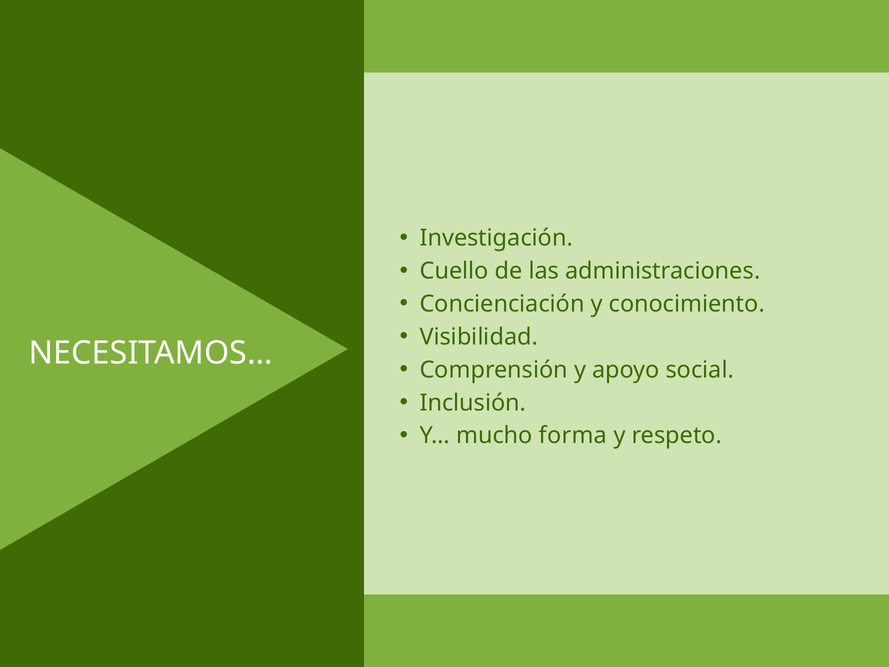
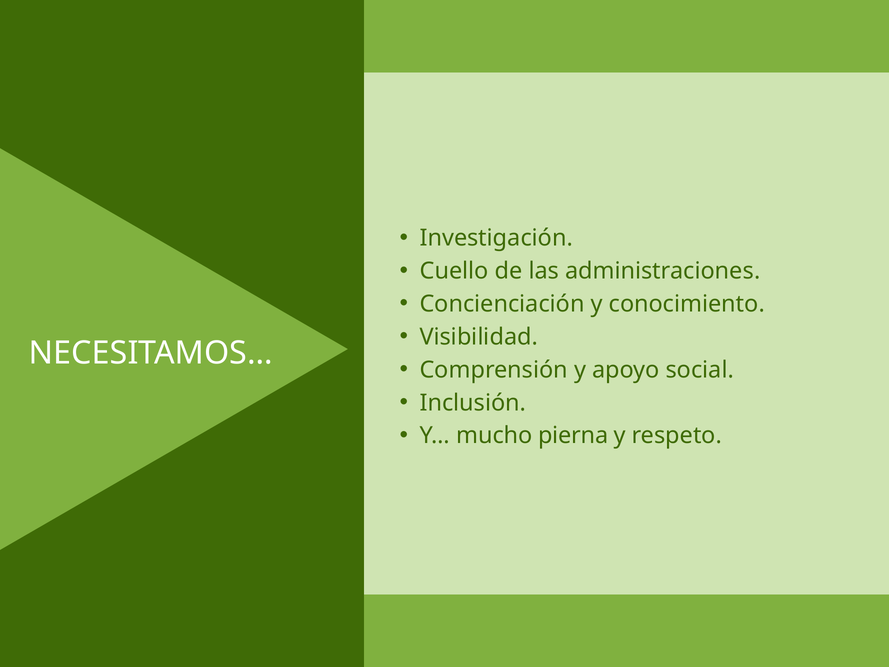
forma: forma -> pierna (573, 436)
